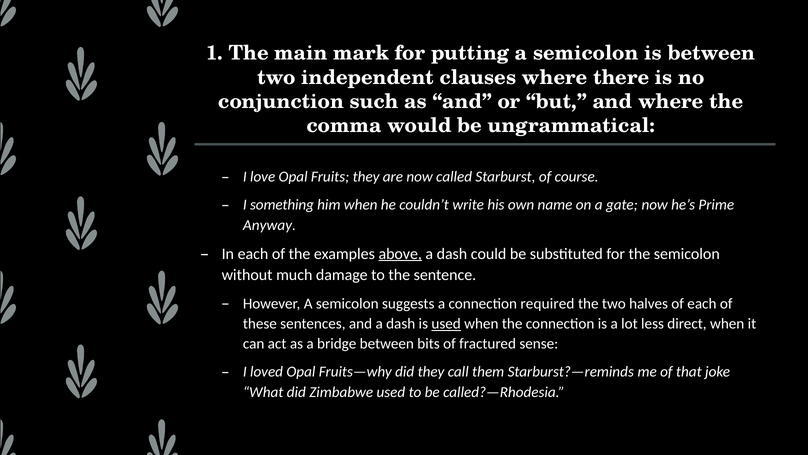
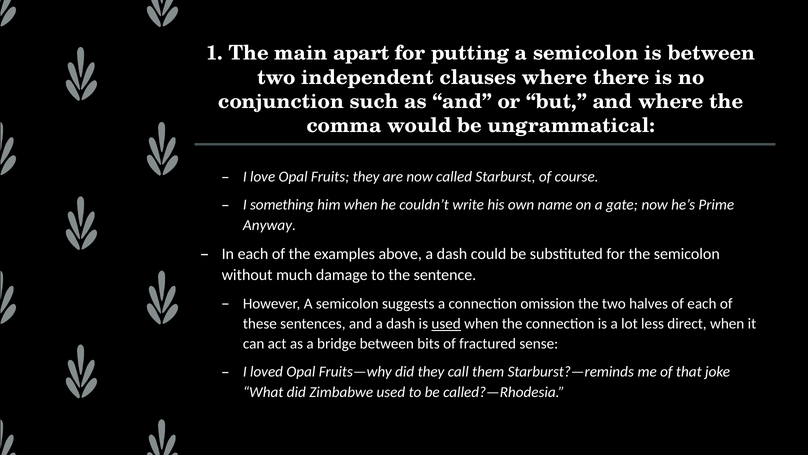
mark: mark -> apart (361, 53)
above underline: present -> none (400, 254)
required: required -> omission (548, 303)
